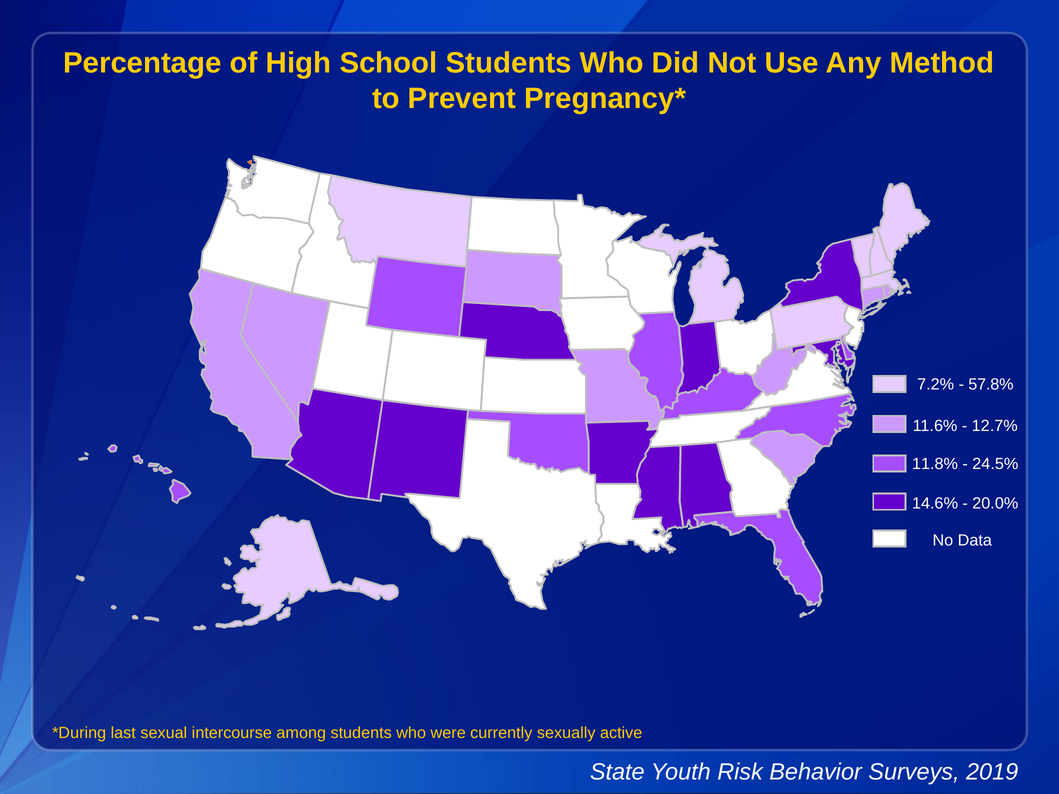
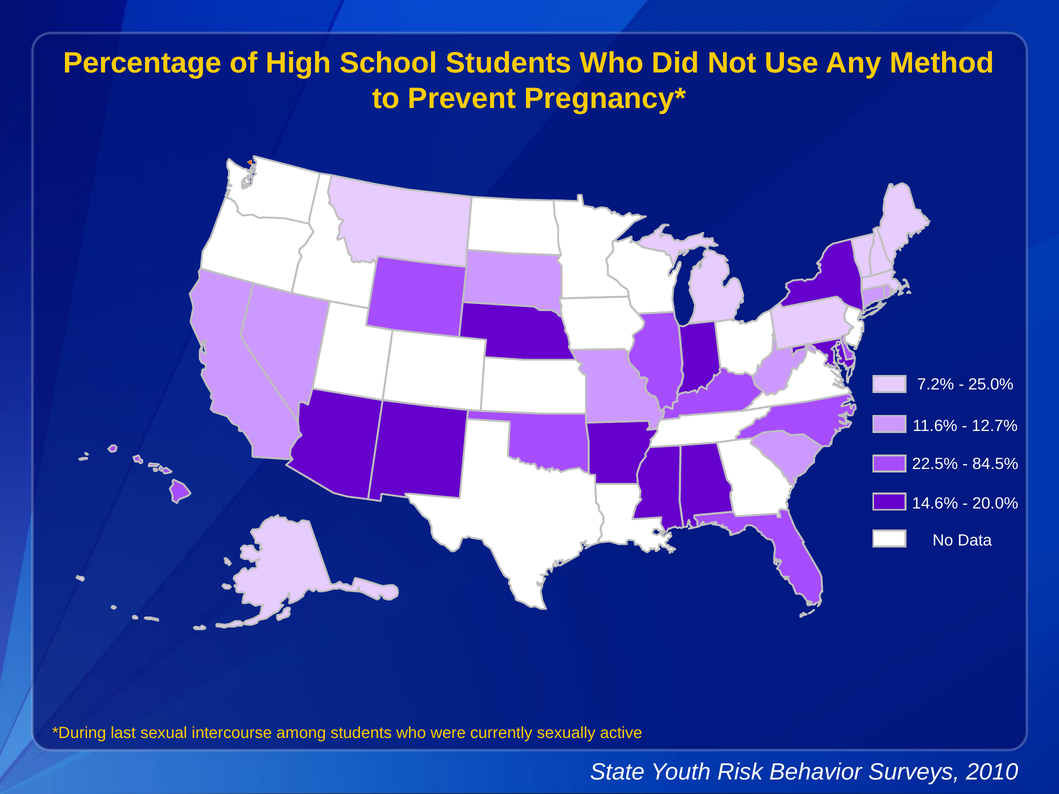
57.8%: 57.8% -> 25.0% (991, 385)
11.8%: 11.8% -> 22.5% (935, 464)
24.5%: 24.5% -> 84.5% (995, 464)
2019: 2019 -> 2010 (992, 772)
